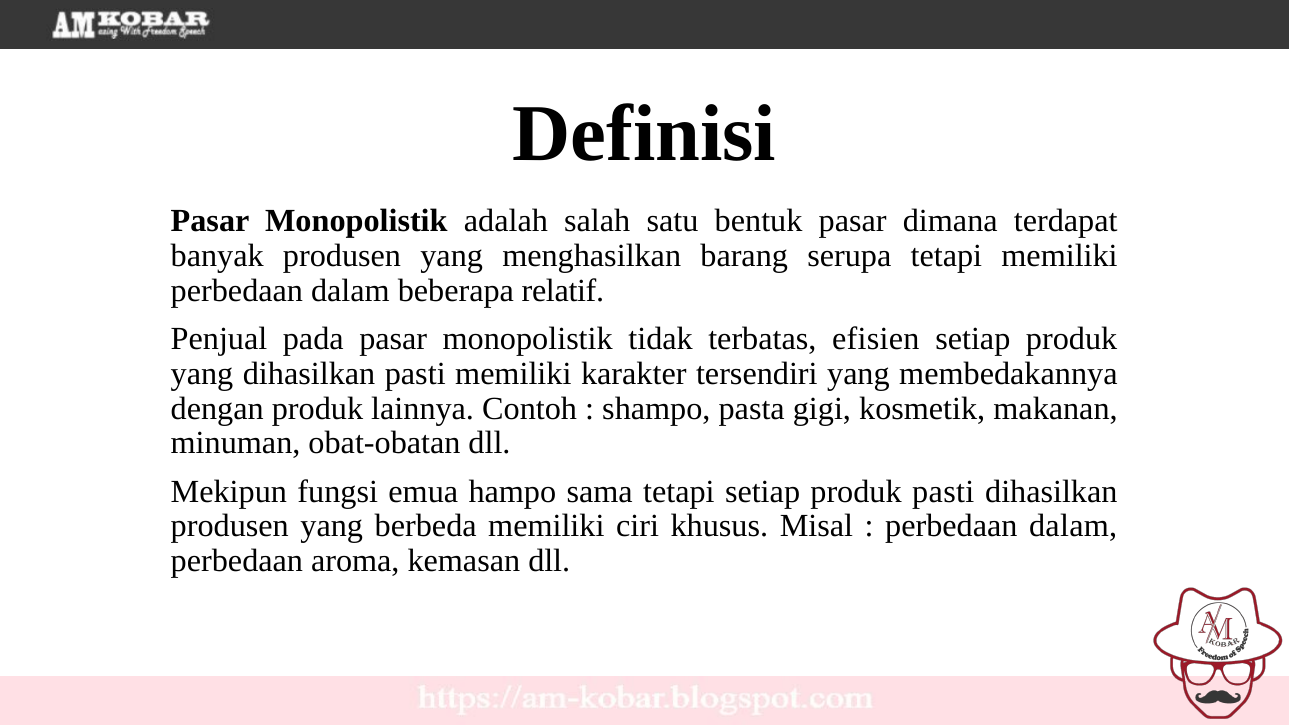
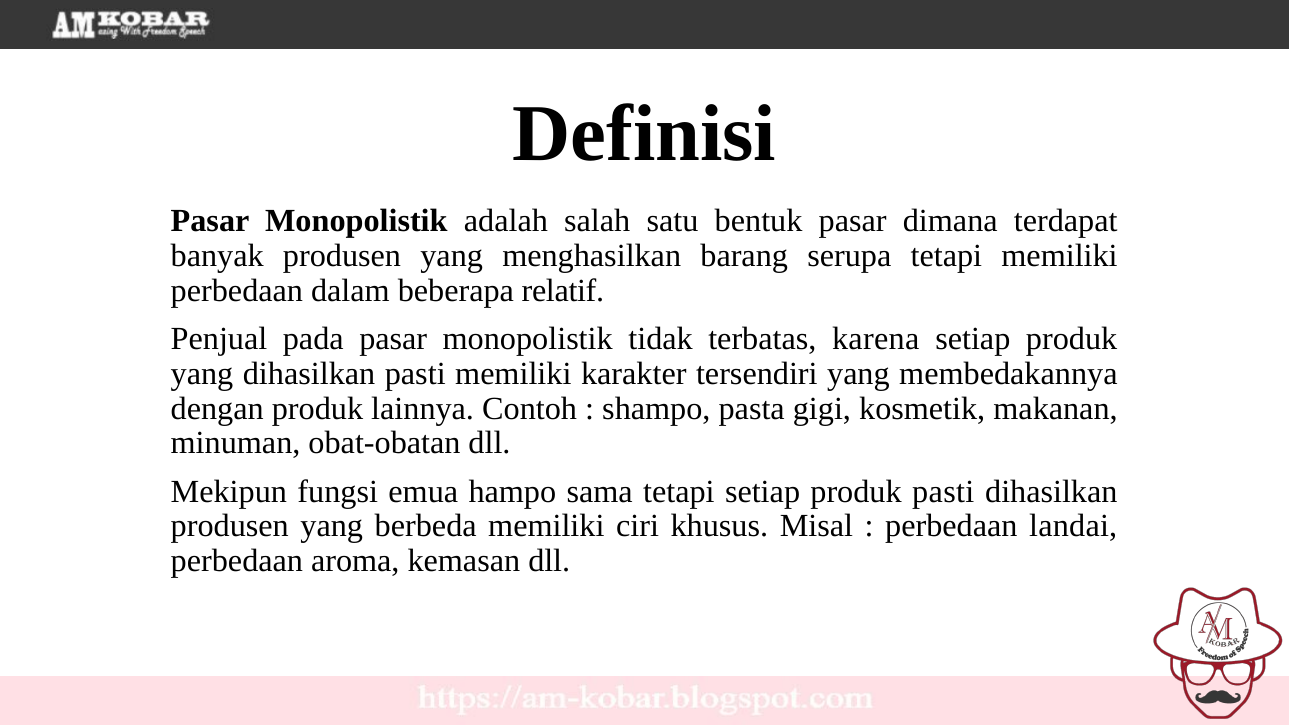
efisien: efisien -> karena (876, 339)
dalam: dalam -> landai (1073, 526)
